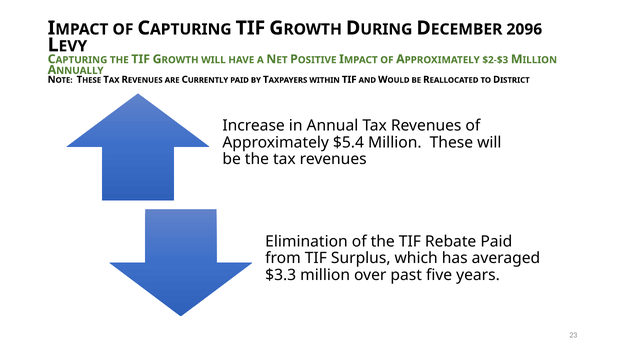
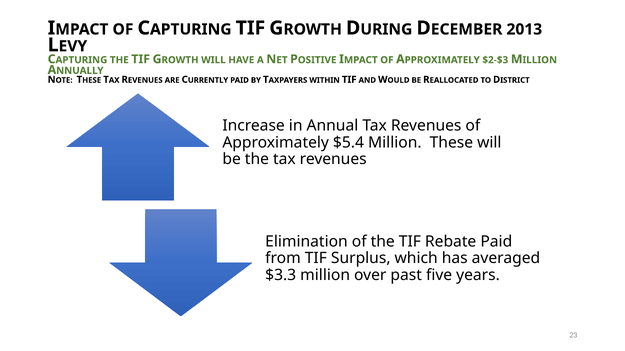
2096: 2096 -> 2013 (524, 29)
